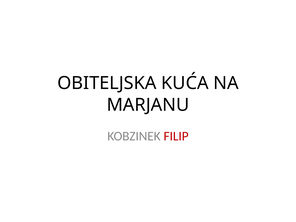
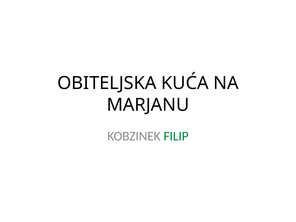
FILIP colour: red -> green (176, 136)
